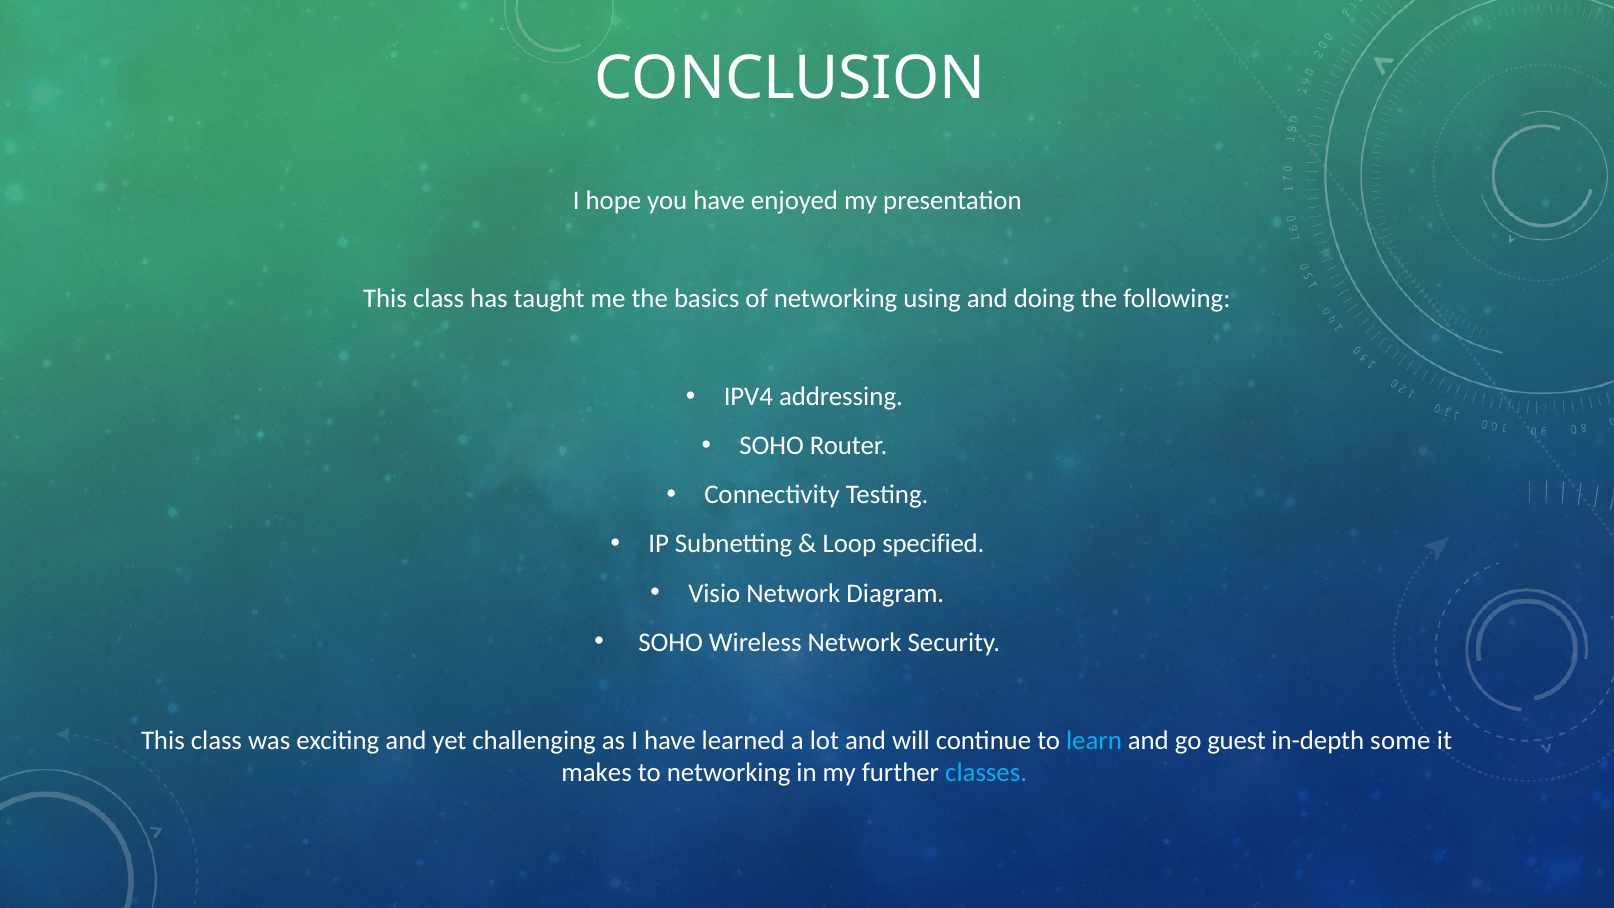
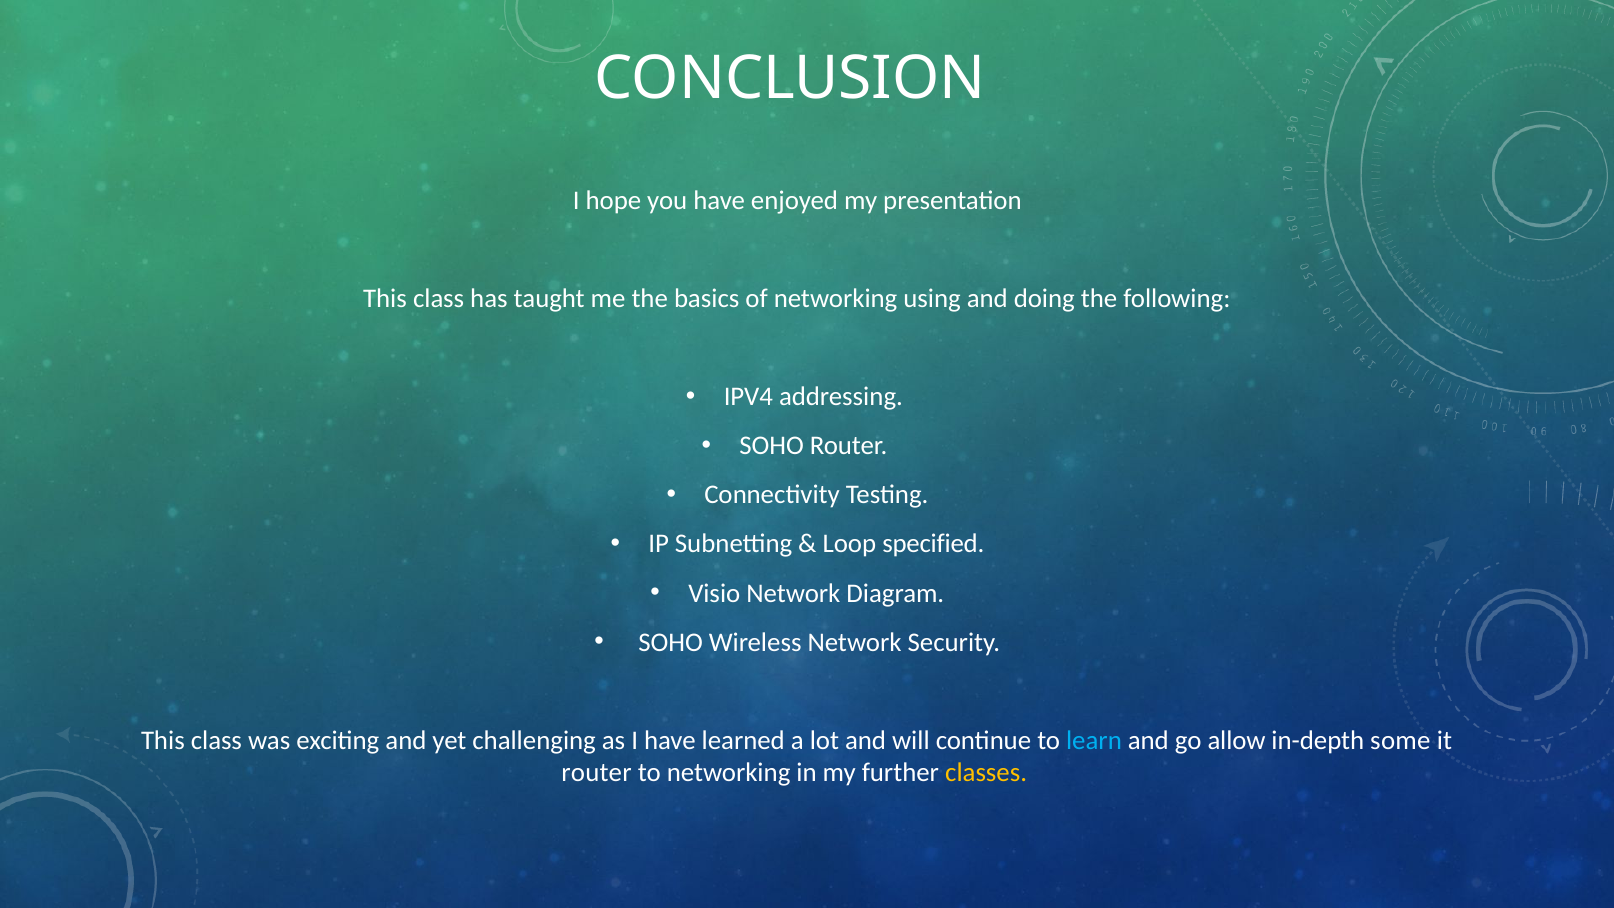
guest: guest -> allow (1237, 740)
makes: makes -> router (597, 773)
classes colour: light blue -> yellow (986, 773)
